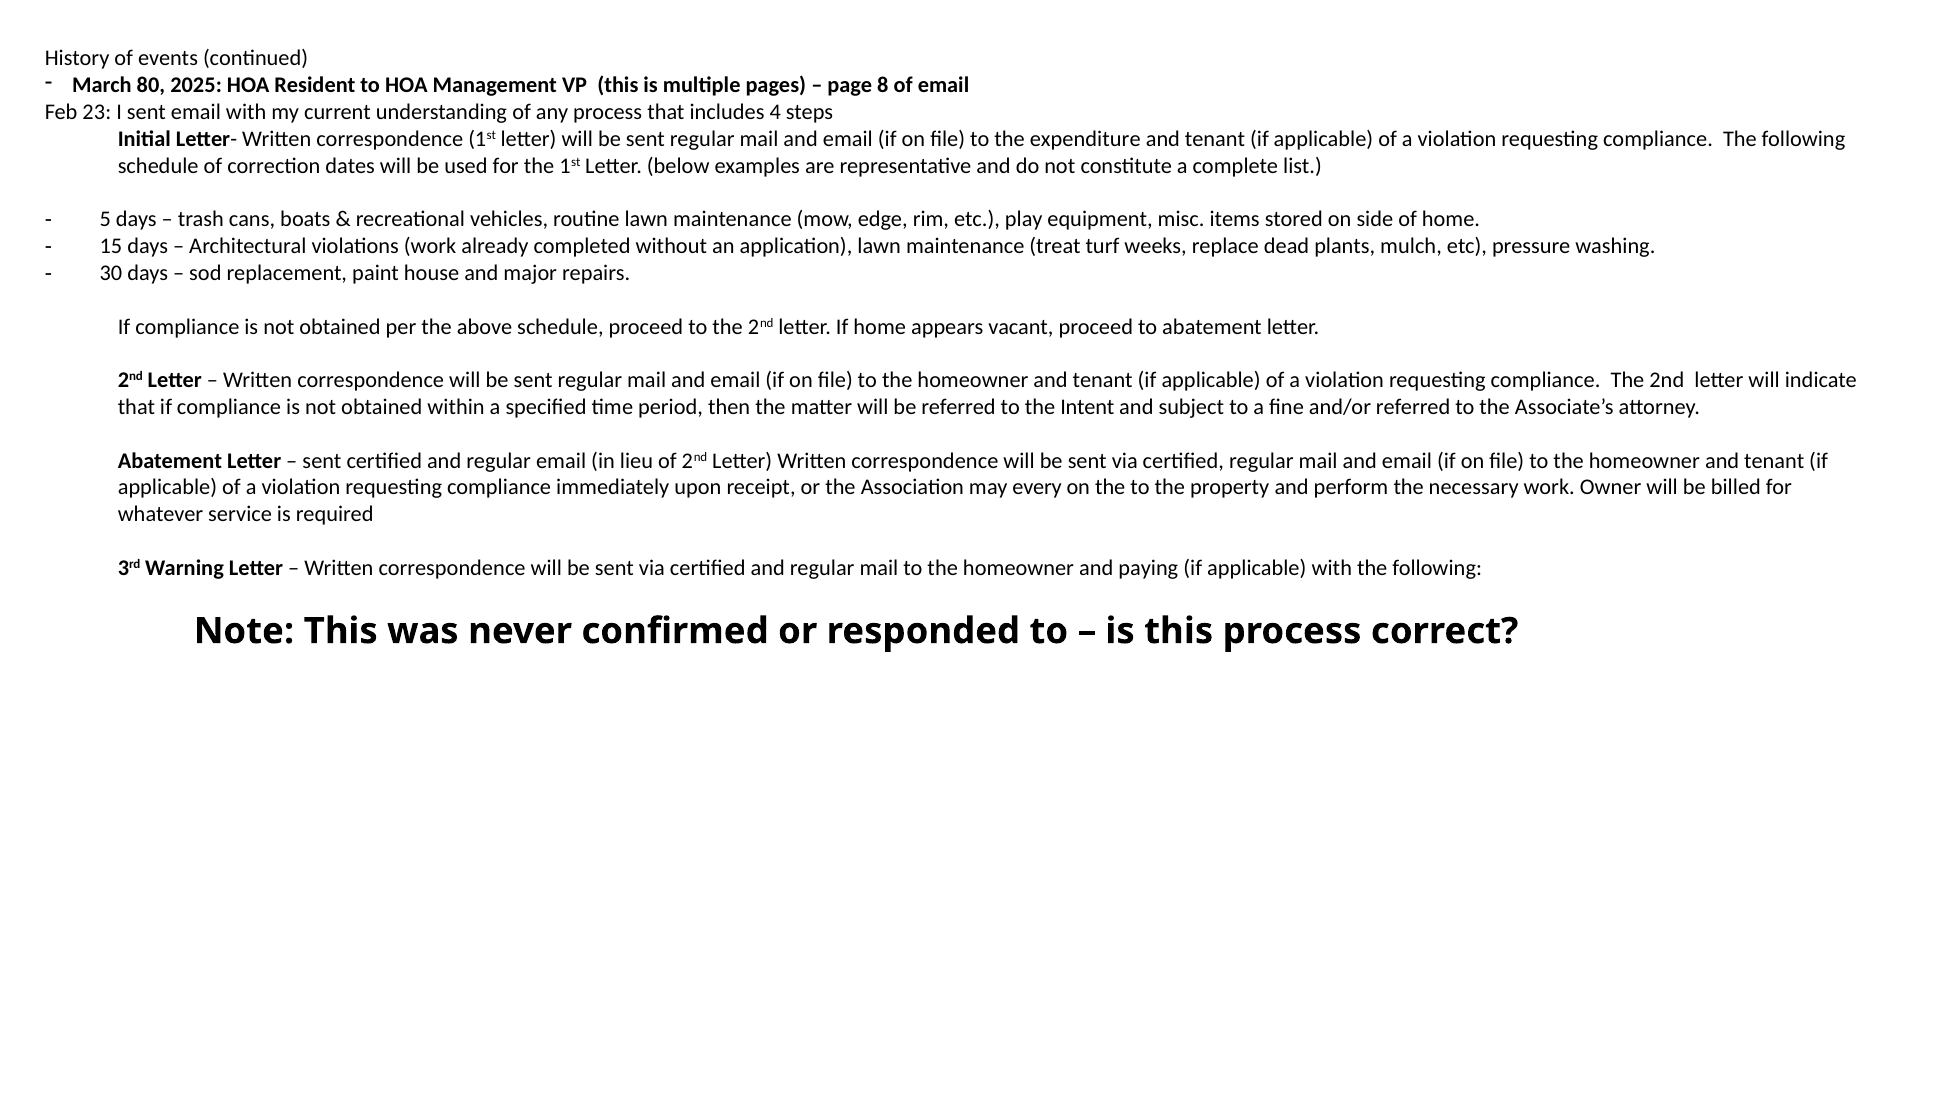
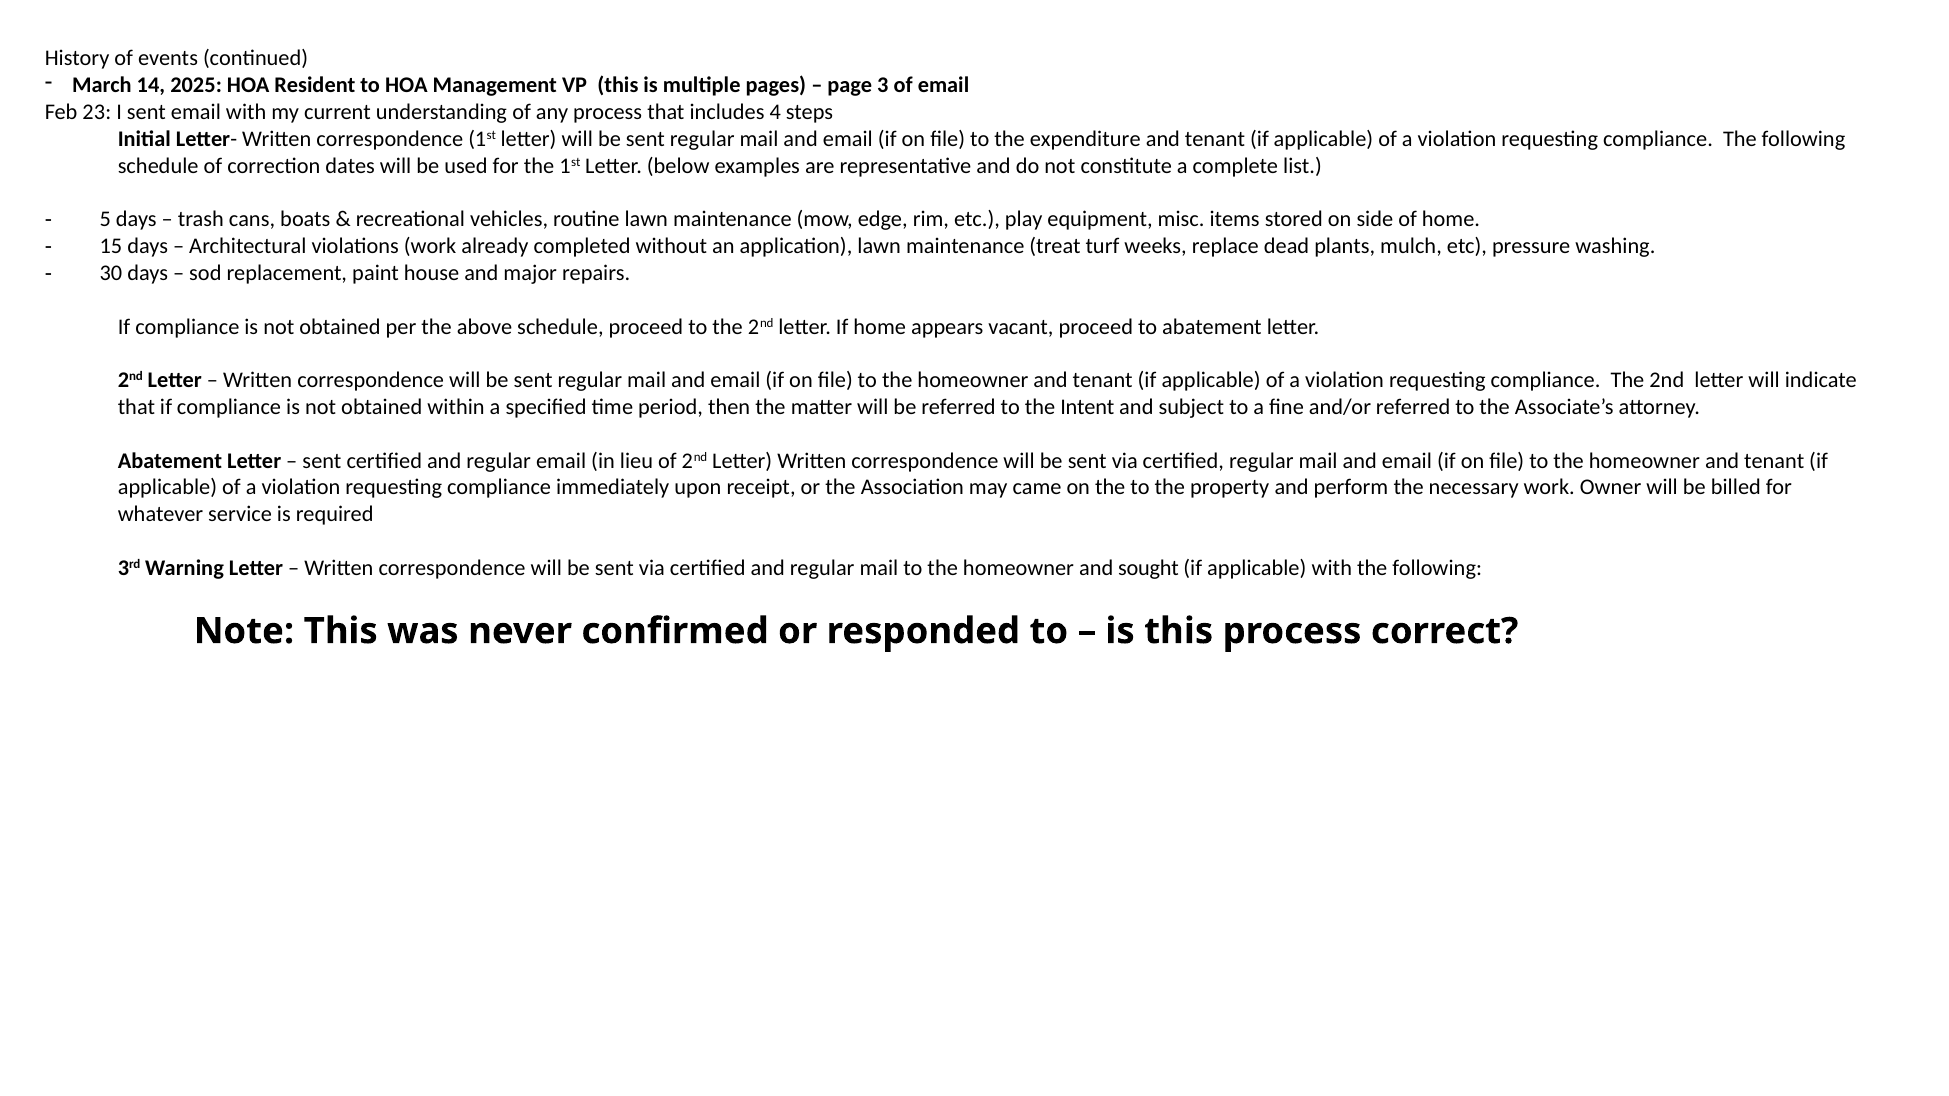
80: 80 -> 14 (151, 85)
8: 8 -> 3 (883, 85)
every: every -> came (1037, 488)
paying: paying -> sought (1148, 568)
